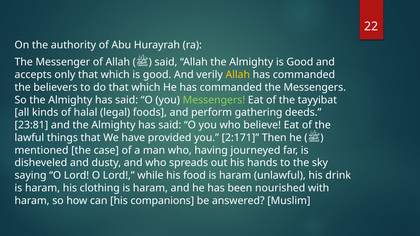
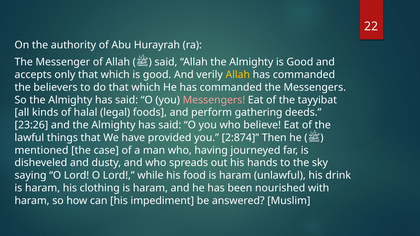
Messengers colour: light green -> pink (214, 100)
23:81: 23:81 -> 23:26 (31, 125)
2:171: 2:171 -> 2:874 (240, 138)
companions: companions -> impediment (162, 201)
